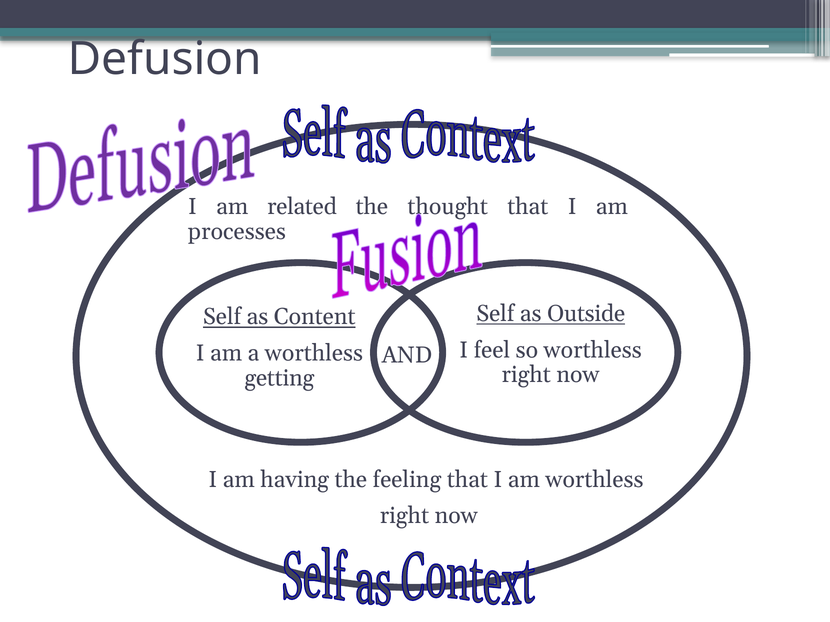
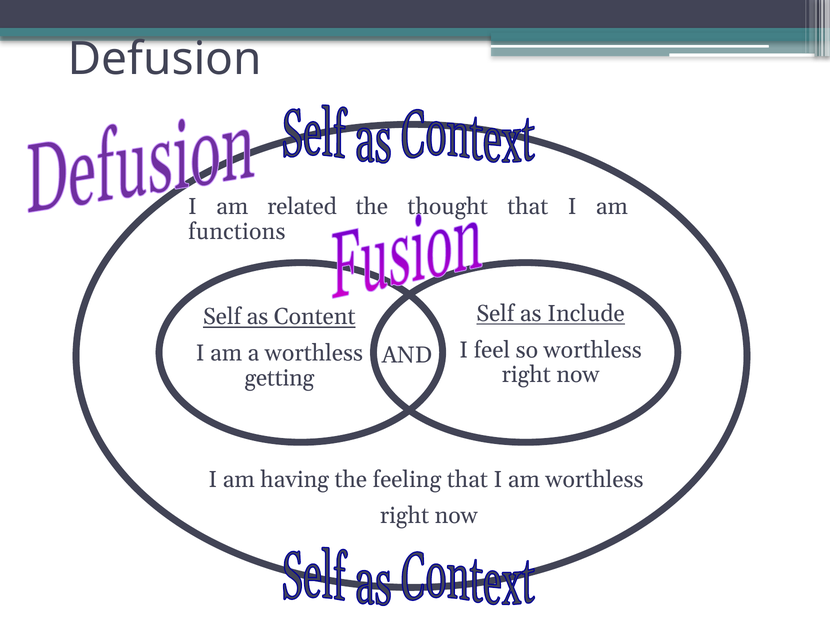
processes: processes -> functions (237, 232)
Outside: Outside -> Include (586, 314)
